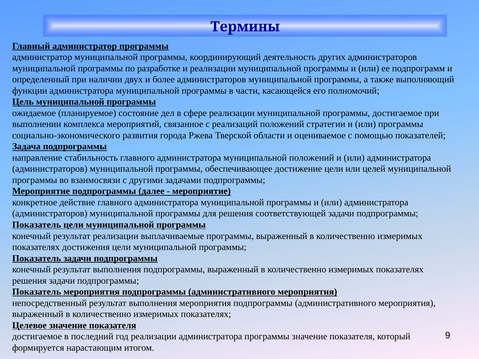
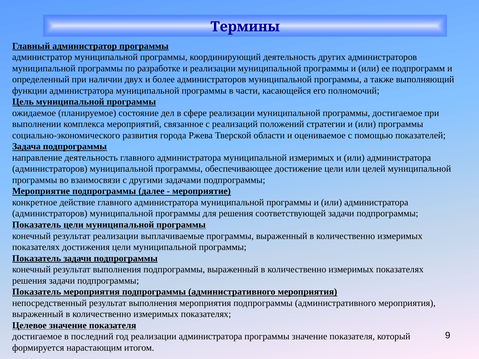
направление стабильность: стабильность -> деятельность (91, 158)
муниципальной положений: положений -> измеримых (312, 158)
